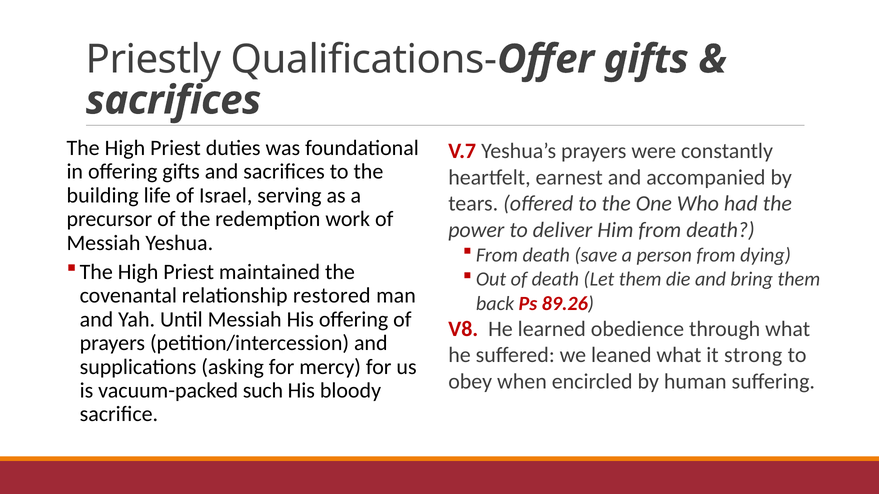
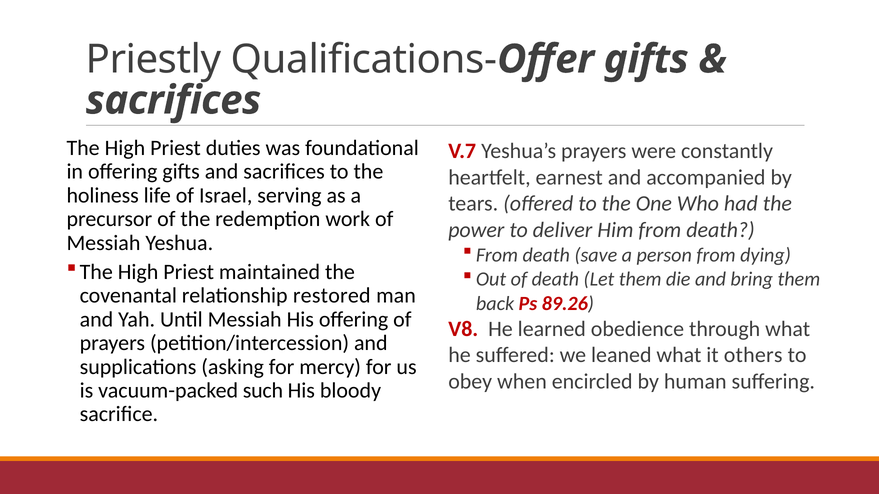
building: building -> holiness (103, 196)
strong: strong -> others (753, 355)
